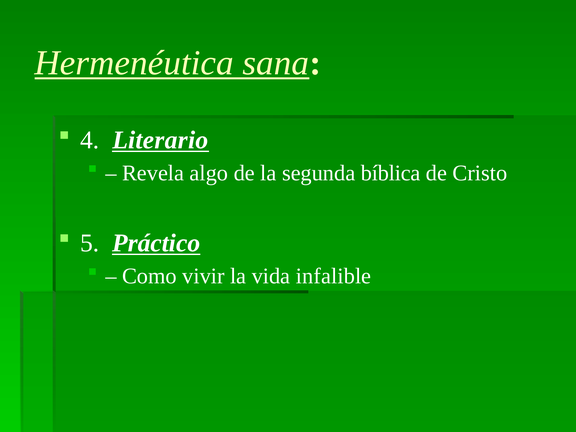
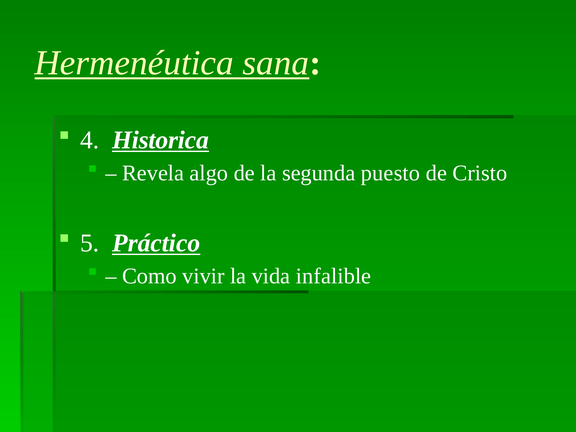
Literario: Literario -> Historica (161, 140)
bíblica: bíblica -> puesto (390, 173)
